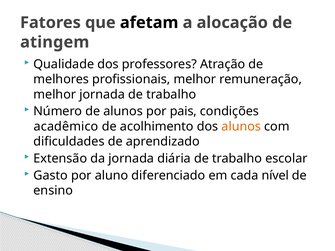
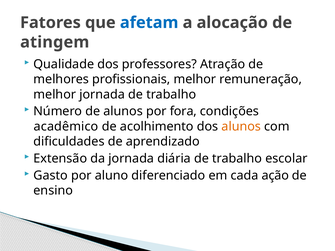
afetam colour: black -> blue (149, 23)
pais: pais -> fora (183, 111)
nível: nível -> ação (275, 176)
